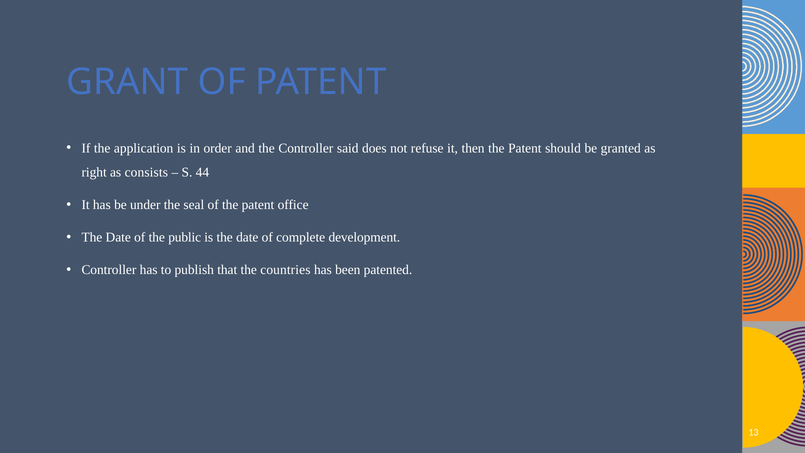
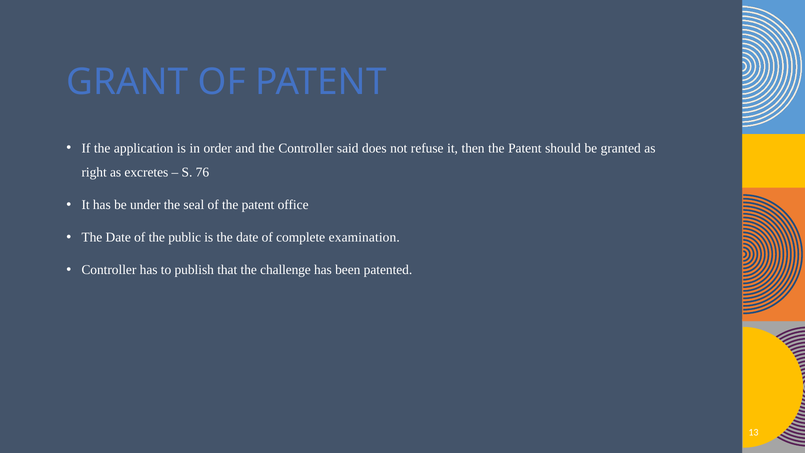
consists: consists -> excretes (146, 172)
44: 44 -> 76 (202, 172)
development: development -> examination (364, 237)
countries: countries -> challenge (286, 270)
